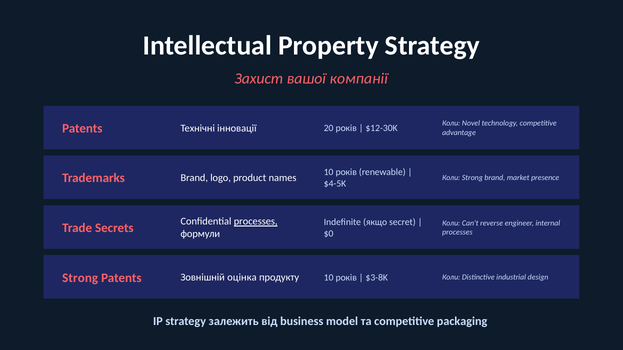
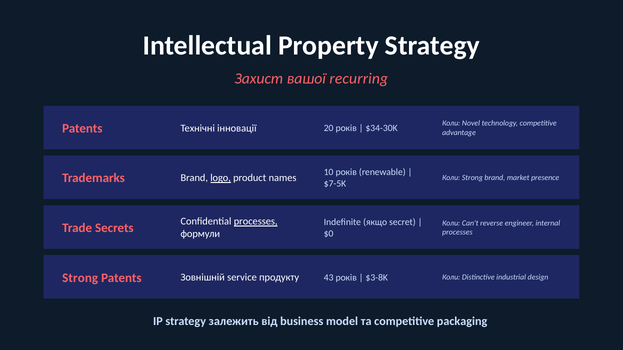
компанії: компанії -> recurring (359, 79)
$12-30K: $12-30K -> $34-30K (382, 128)
logo underline: none -> present (221, 178)
$4-5K: $4-5K -> $7-5K (335, 184)
оцінка: оцінка -> service (242, 278)
продукту 10: 10 -> 43 (329, 278)
